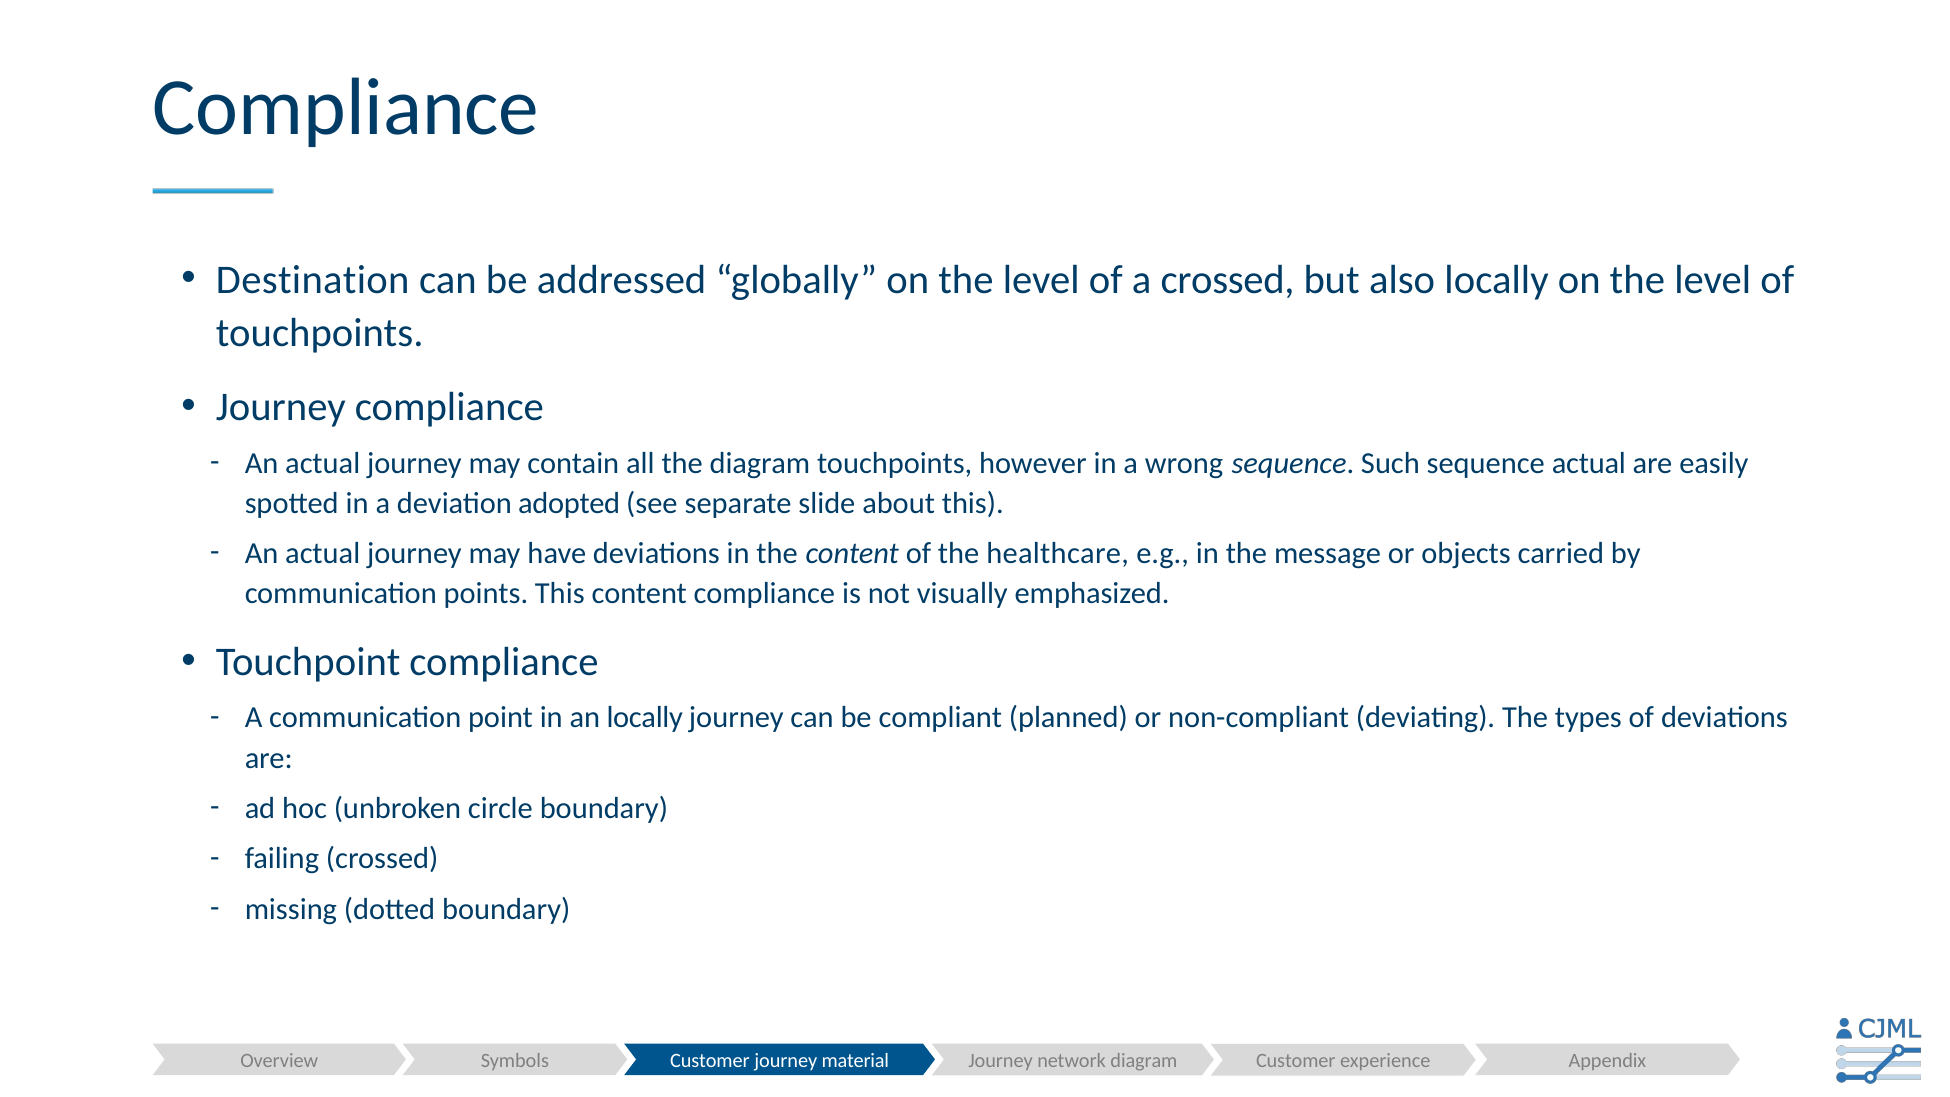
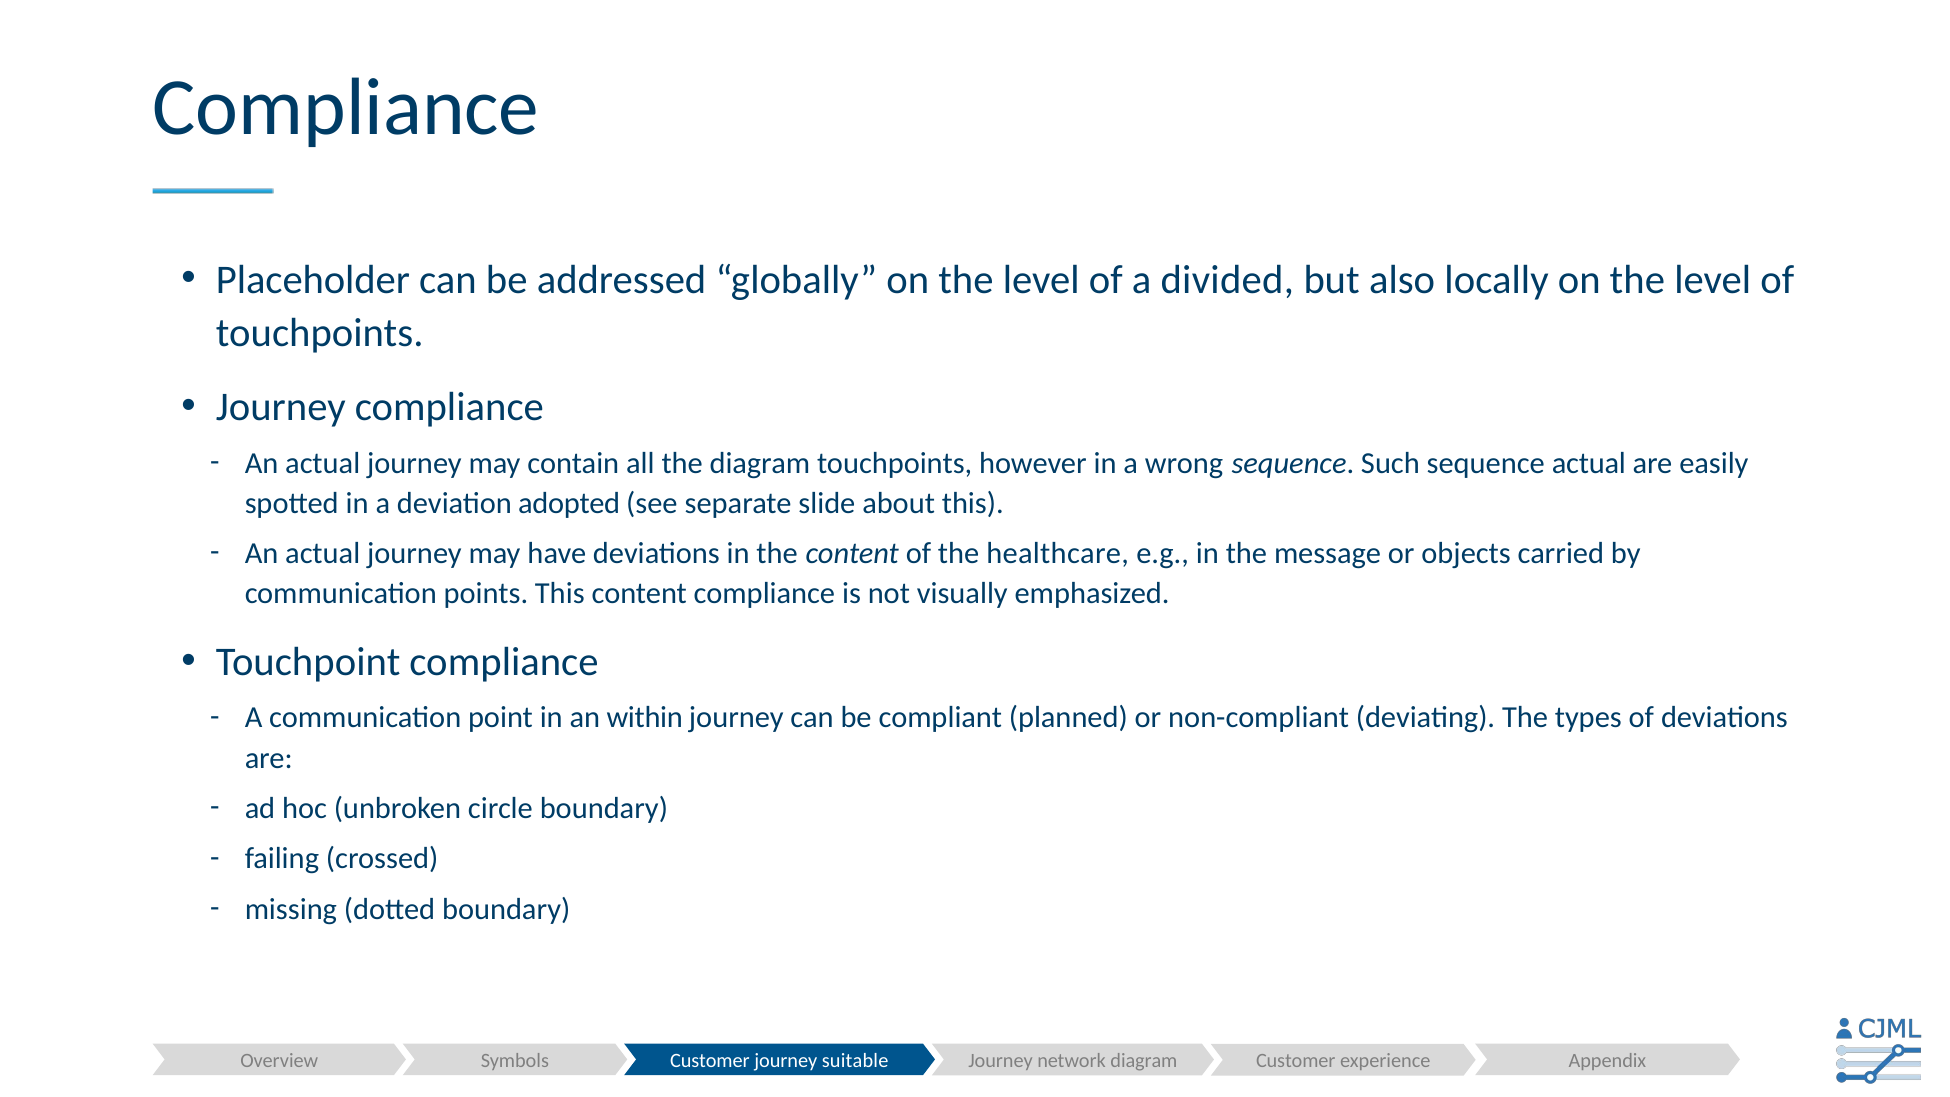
Destination: Destination -> Placeholder (313, 280)
a crossed: crossed -> divided (1227, 280)
an locally: locally -> within (645, 718)
material: material -> suitable (855, 1061)
